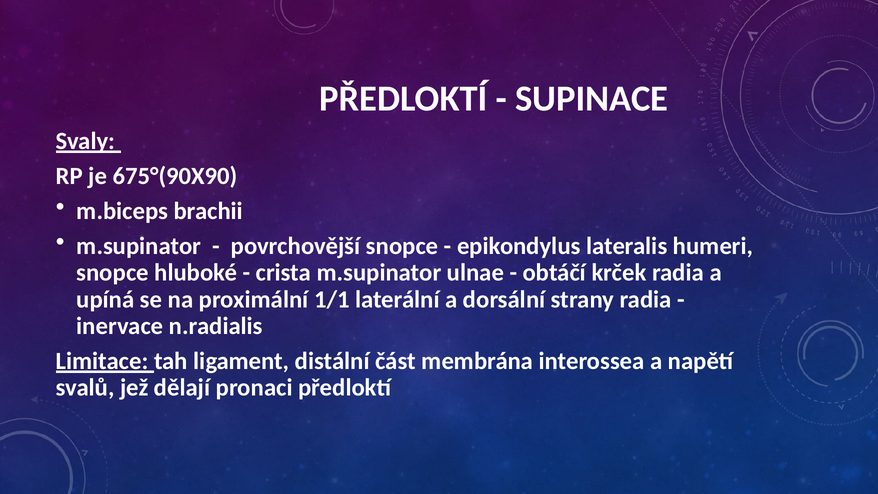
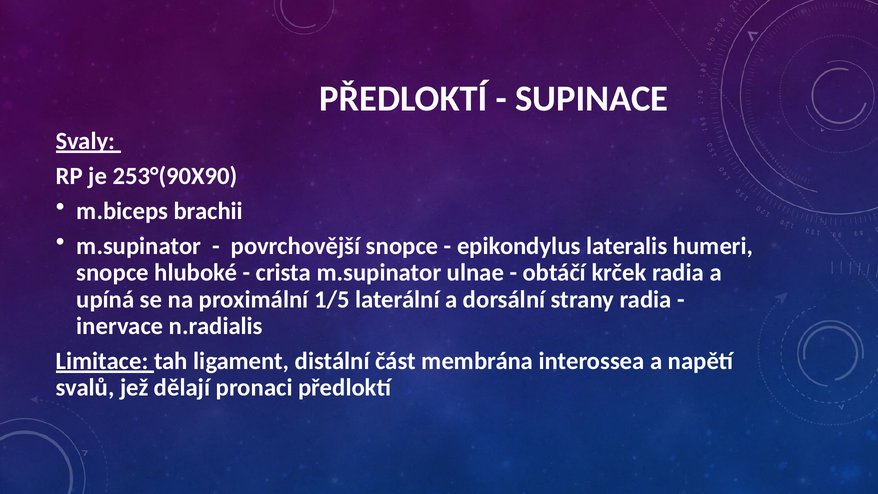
675°(90X90: 675°(90X90 -> 253°(90X90 (175, 176)
1/1: 1/1 -> 1/5 (332, 299)
